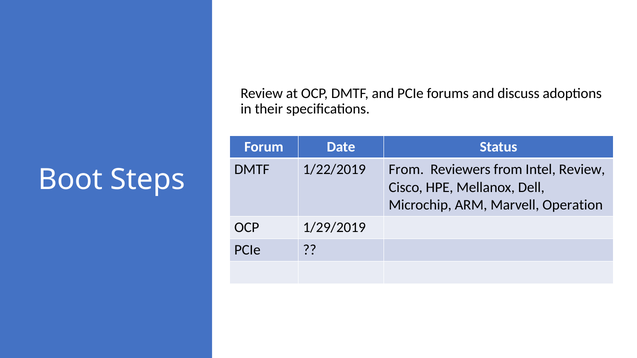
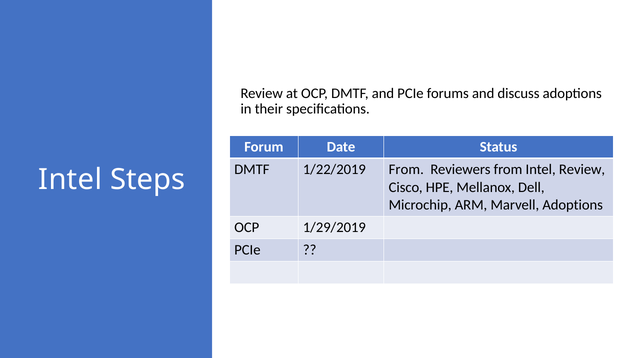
Boot: Boot -> Intel (70, 180)
Marvell Operation: Operation -> Adoptions (573, 205)
